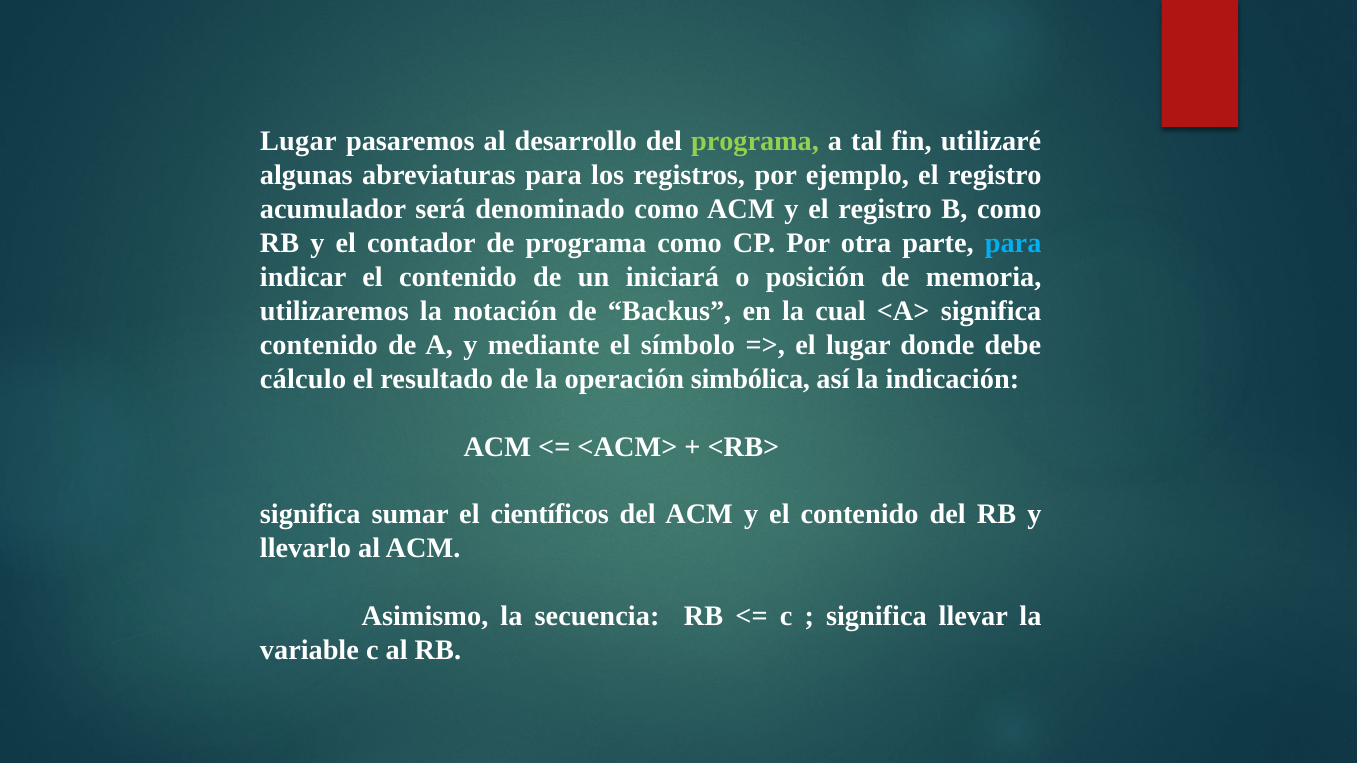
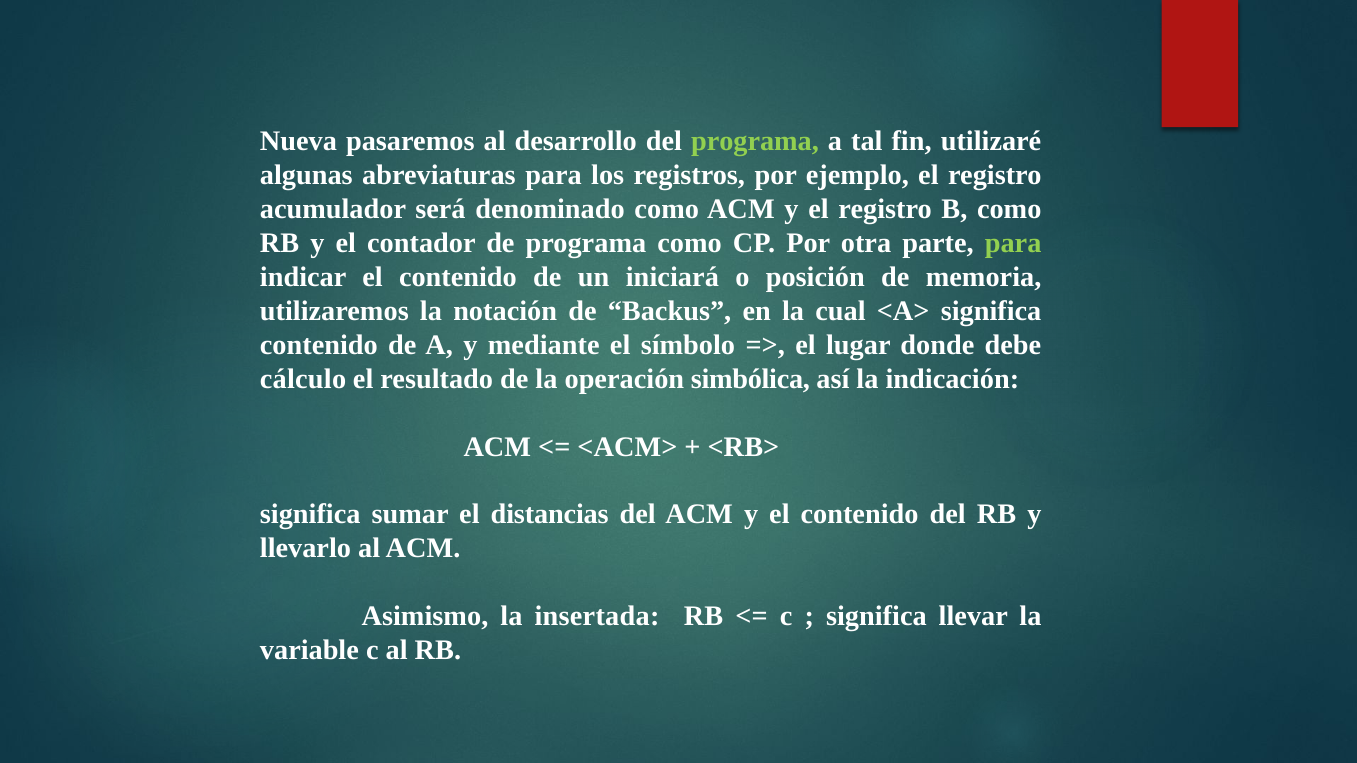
Lugar: Lugar -> Nueva (298, 142)
para colour: light blue -> light green (1013, 243)
científicos: científicos -> distancias (550, 515)
secuencia: secuencia -> insertada (597, 617)
